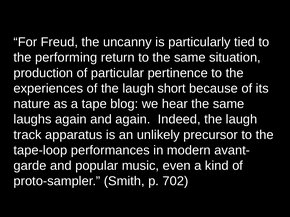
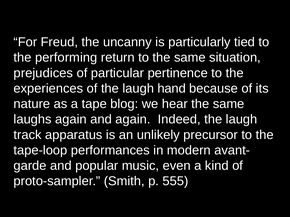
production: production -> prejudices (43, 73)
short: short -> hand (172, 89)
702: 702 -> 555 (175, 182)
